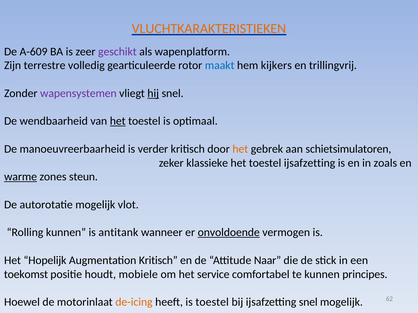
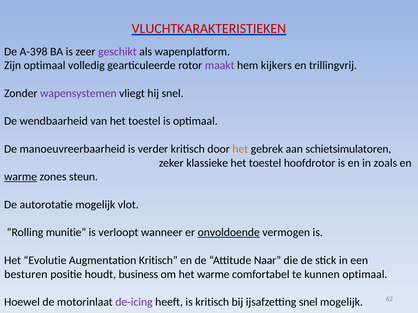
VLUCHTKARAKTERISTIEKEN colour: orange -> red (209, 29)
A-609: A-609 -> A-398 (34, 52)
Zijn terrestre: terrestre -> optimaal (45, 66)
maakt colour: blue -> purple (220, 66)
hij underline: present -> none (153, 93)
het underline: present -> none (118, 121)
toestel ijsafzetting: ijsafzetting -> hoofdrotor (310, 163)
Rolling kunnen: kunnen -> munitie (66, 233)
antitank: antitank -> verloopt (118, 233)
Hopelijk: Hopelijk -> Evolutie (45, 261)
toekomst: toekomst -> besturen (26, 275)
mobiele: mobiele -> business (138, 275)
het service: service -> warme (213, 275)
kunnen principes: principes -> optimaal (365, 275)
de-icing colour: orange -> purple (134, 303)
is toestel: toestel -> kritisch (212, 303)
